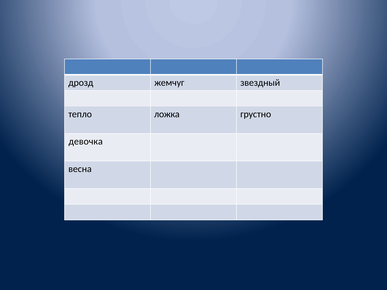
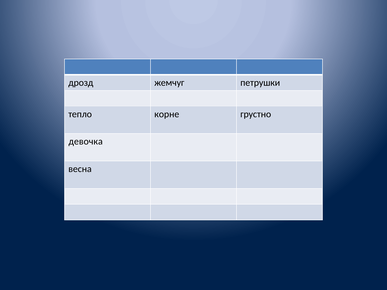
звездный: звездный -> петрушки (260, 83)
ложка: ложка -> корне (167, 114)
